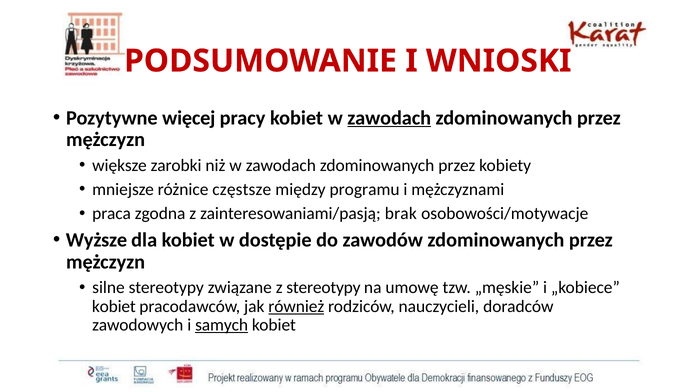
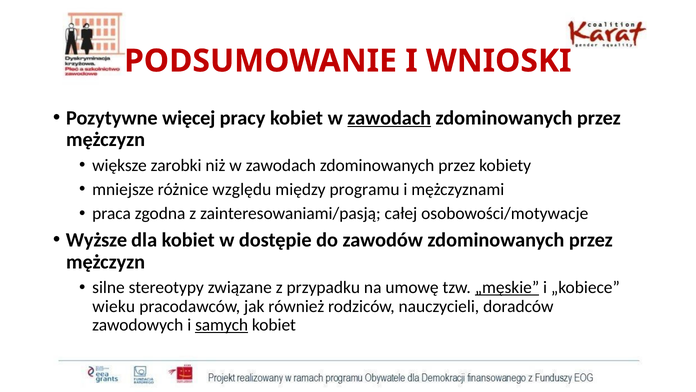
częstsze: częstsze -> względu (242, 189)
brak: brak -> całej (401, 213)
z stereotypy: stereotypy -> przypadku (323, 287)
„męskie underline: none -> present (507, 287)
kobiet: kobiet -> wieku (114, 306)
również underline: present -> none (296, 306)
